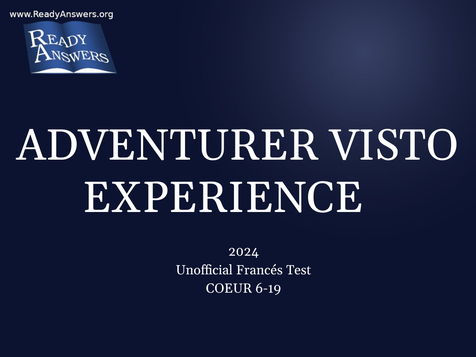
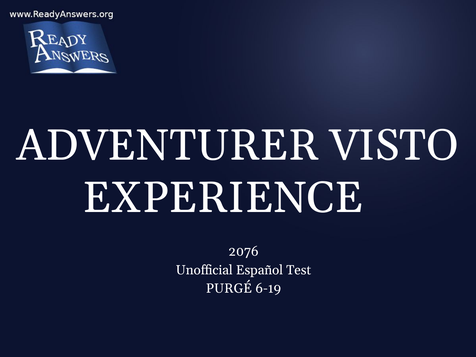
2024: 2024 -> 2076 (243, 251)
Francés: Francés -> Español (259, 270)
COEUR: COEUR -> PURGÉ (229, 288)
